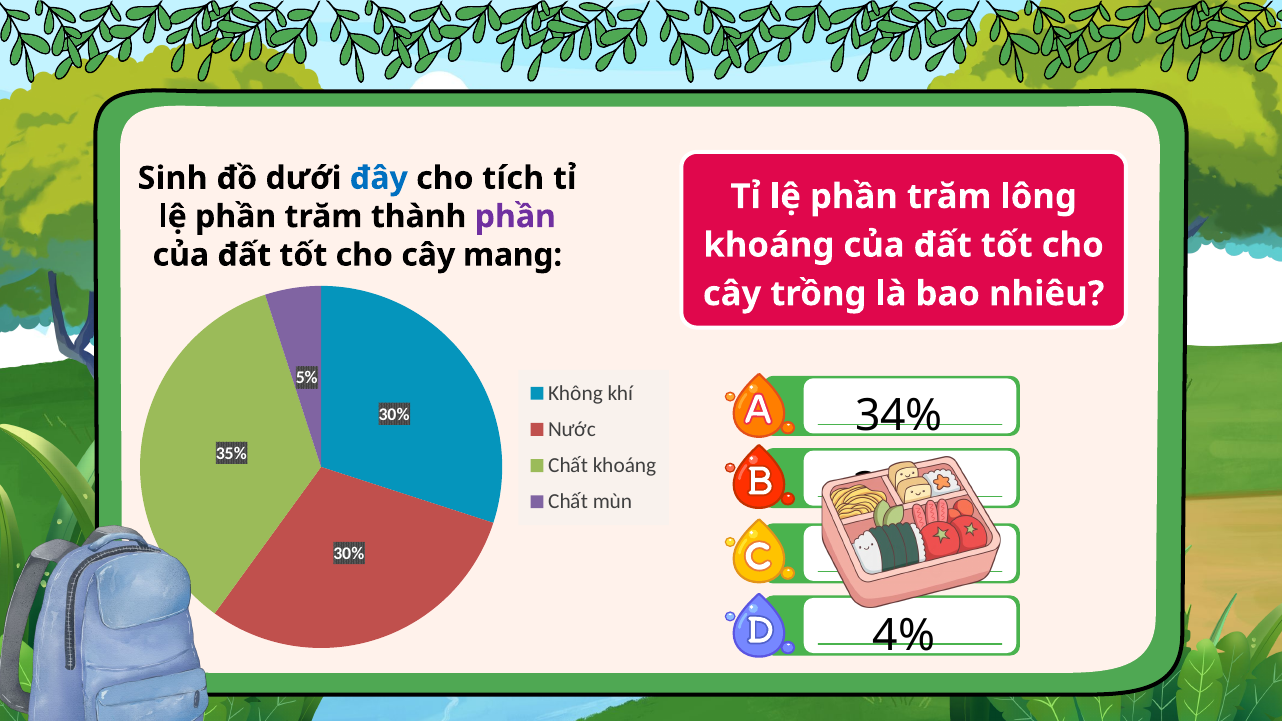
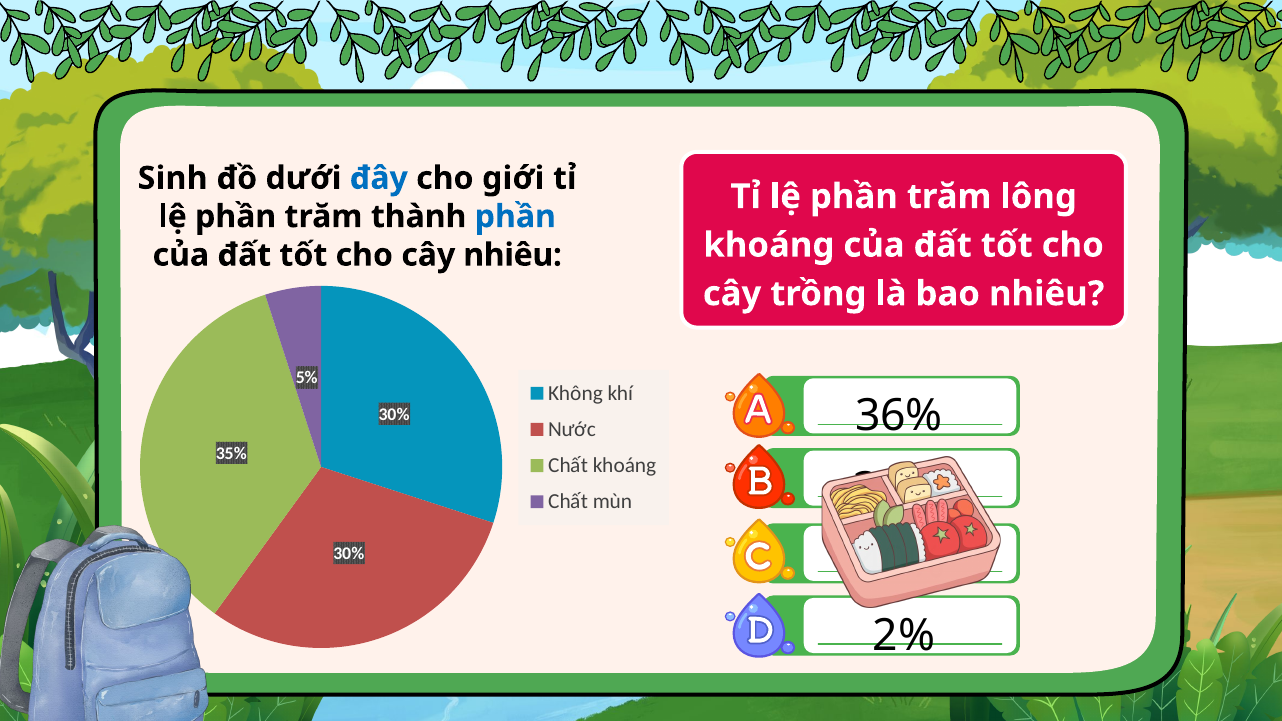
tích: tích -> giới (513, 178)
phần colour: purple -> blue (515, 217)
cây mang: mang -> nhiêu (513, 255)
34%: 34% -> 36% (899, 416)
4%: 4% -> 2% (904, 636)
